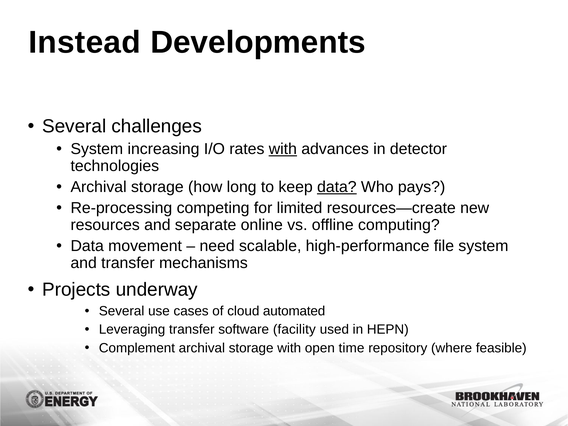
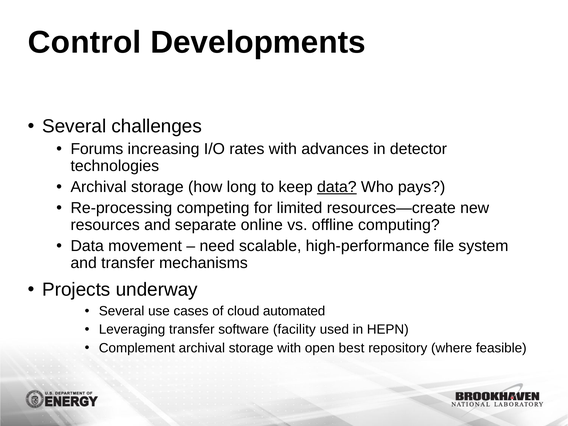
Instead: Instead -> Control (85, 42)
System: System -> Forums (97, 149)
with underline: present -> none (283, 149)
time: time -> best (352, 348)
